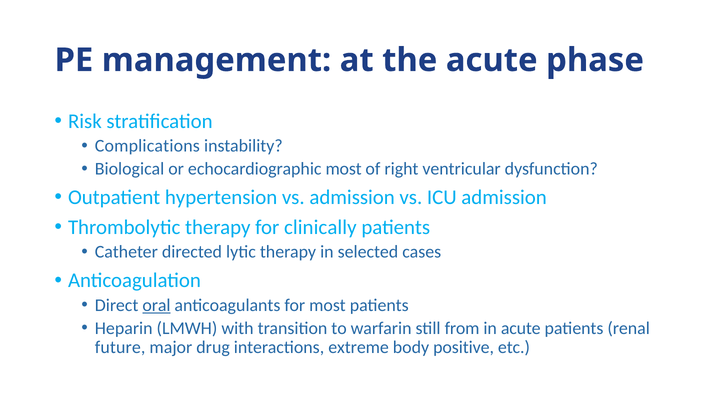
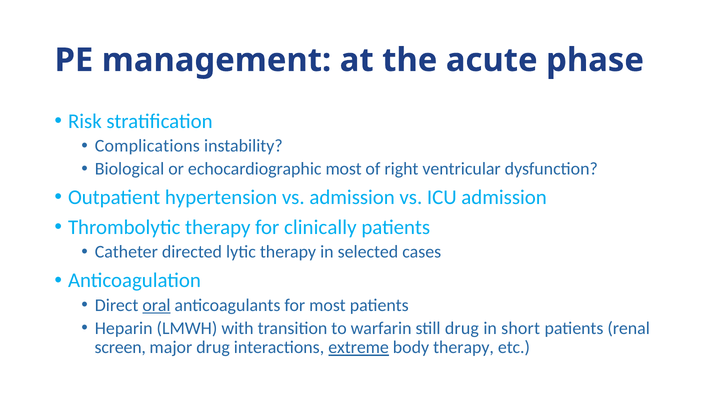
still from: from -> drug (462, 328)
in acute: acute -> short (521, 328)
future: future -> screen (120, 347)
extreme underline: none -> present (359, 347)
body positive: positive -> therapy (464, 347)
